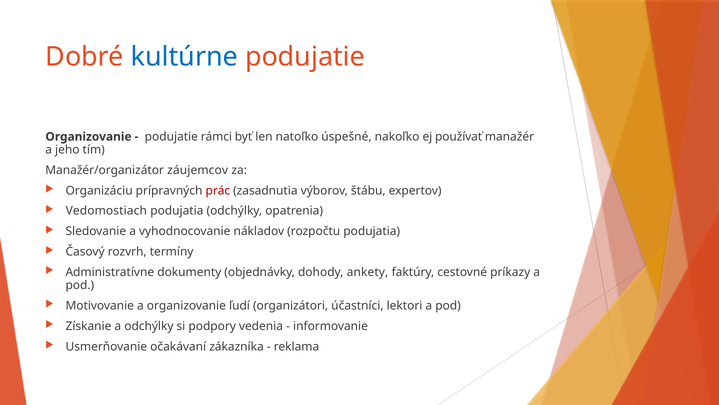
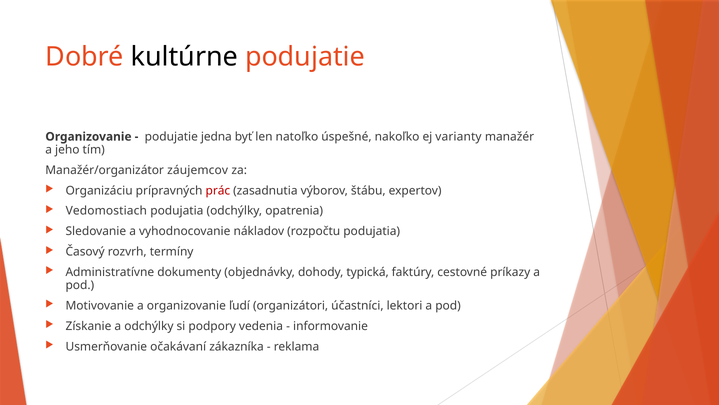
kultúrne colour: blue -> black (184, 57)
rámci: rámci -> jedna (216, 137)
používať: používať -> varianty (458, 137)
ankety: ankety -> typická (368, 272)
